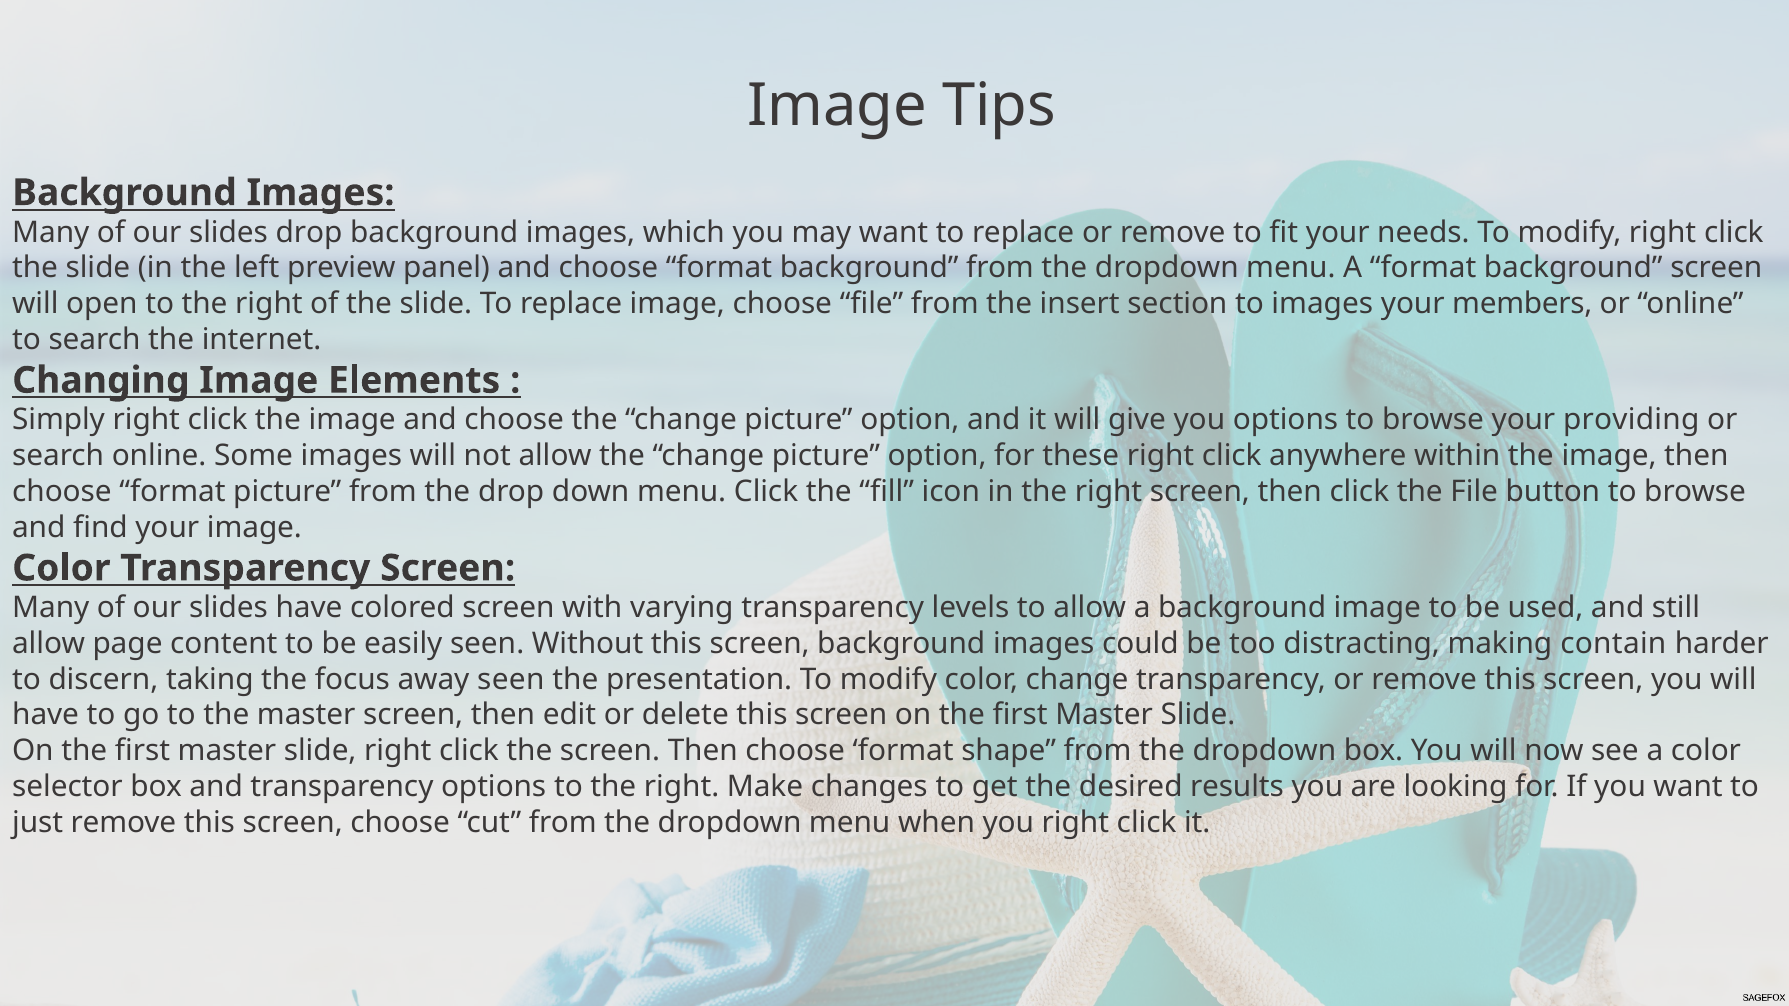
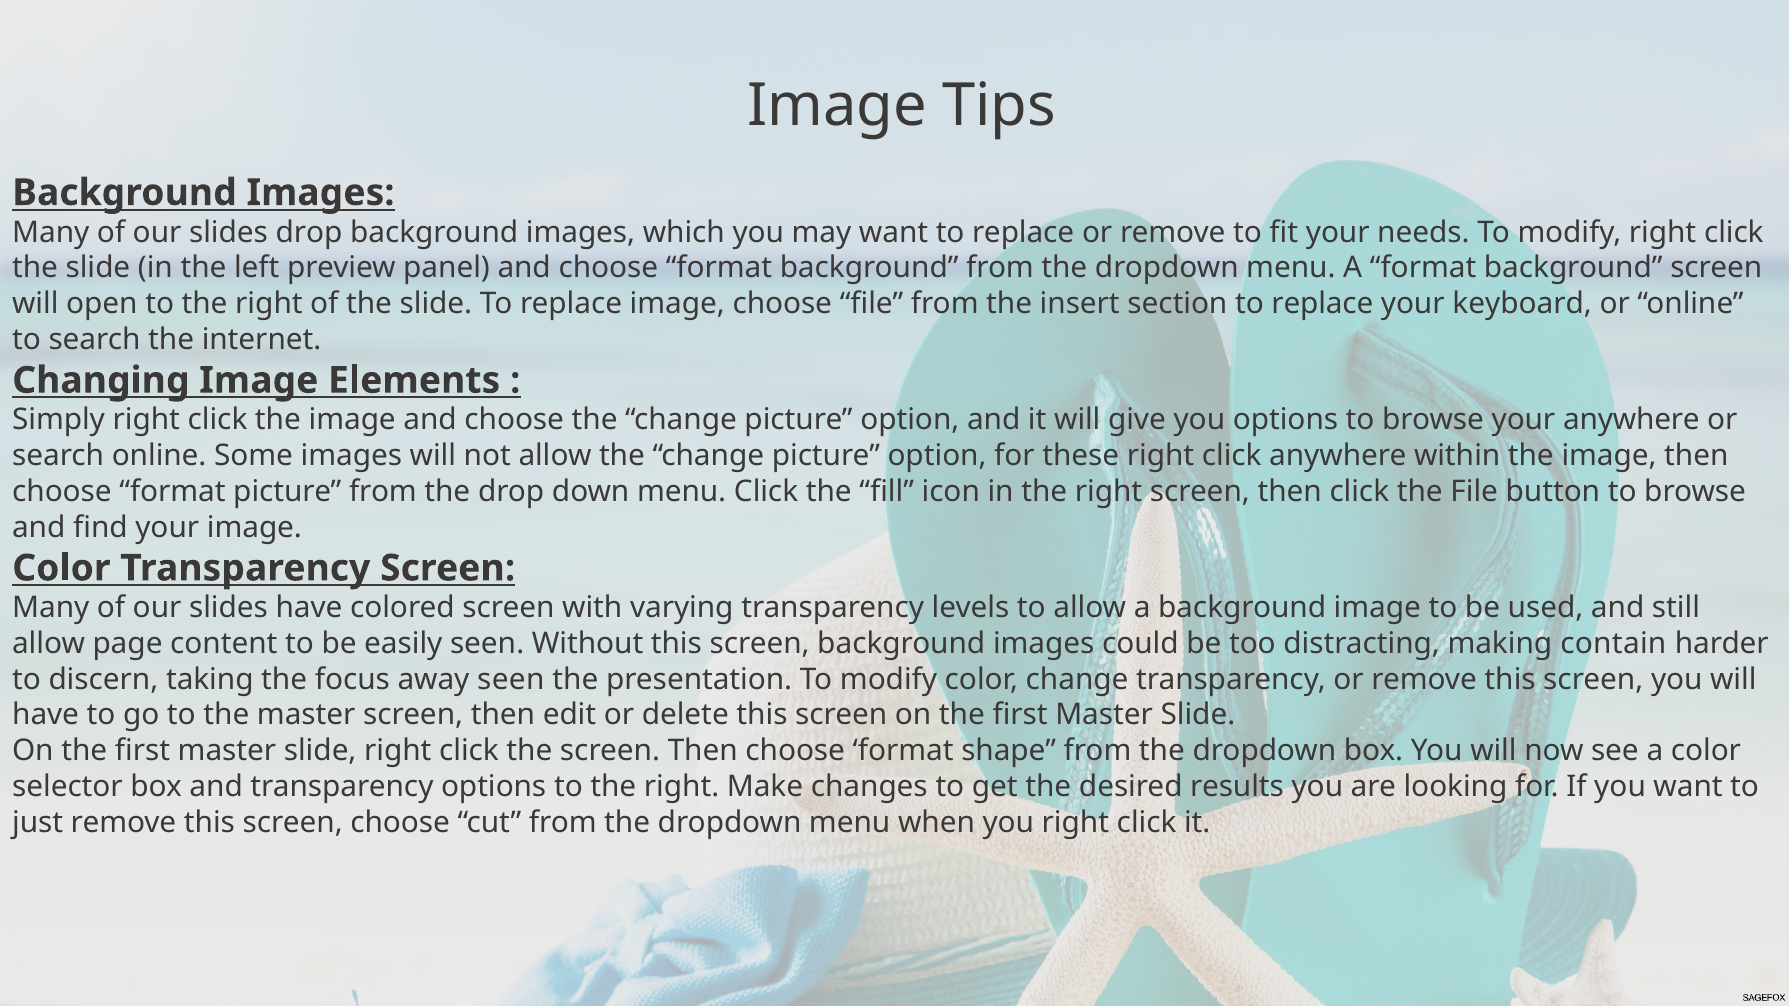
section to images: images -> replace (1322, 304)
members: members -> keyboard (1522, 304)
your providing: providing -> anywhere (1631, 420)
